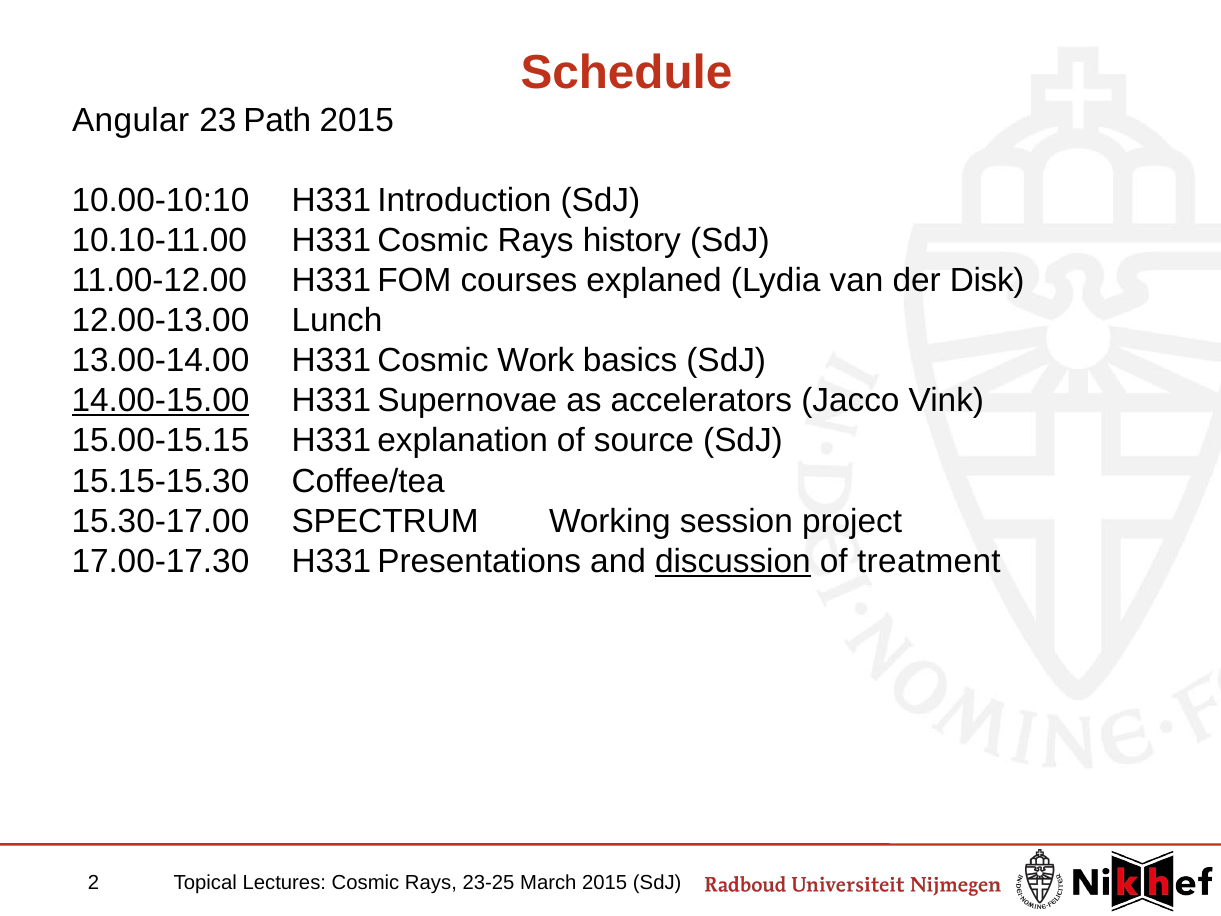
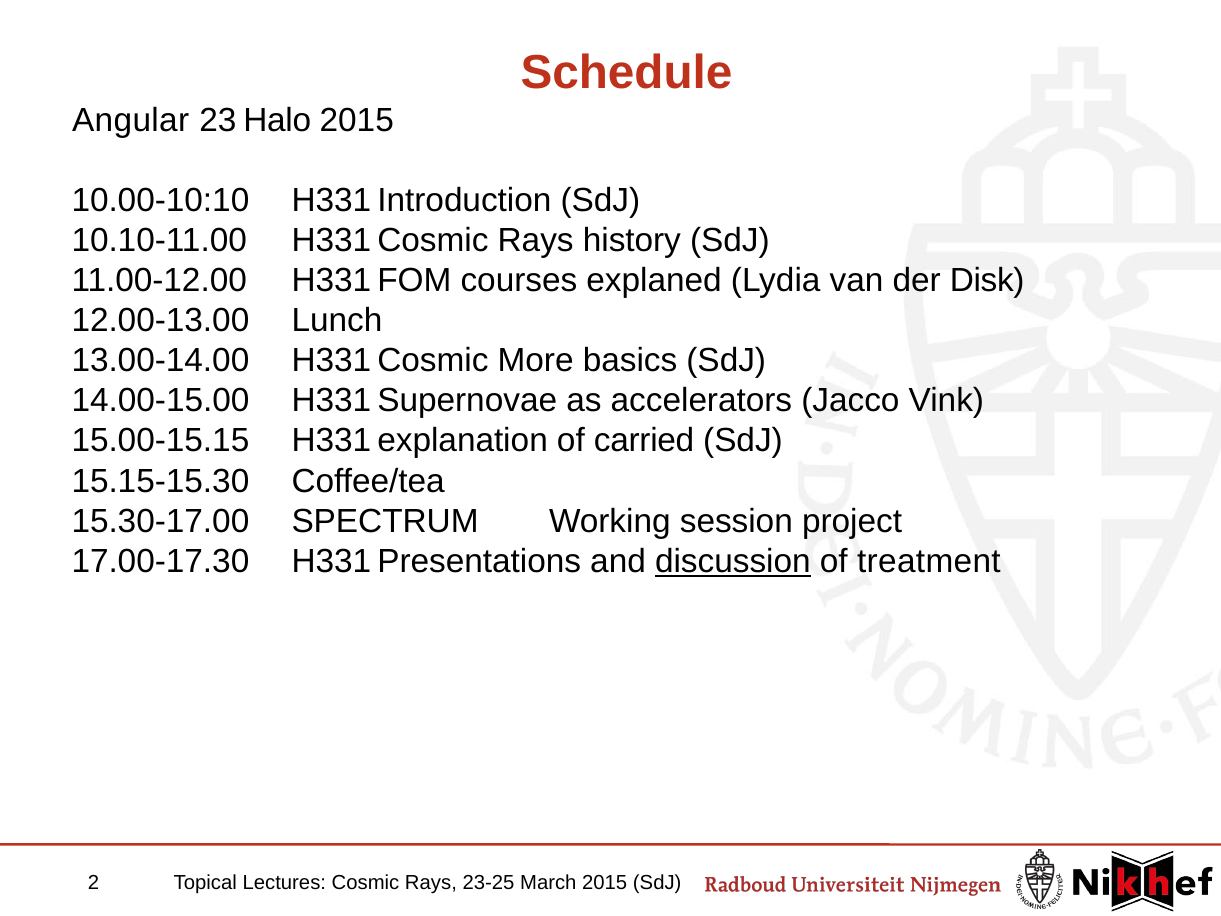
Path: Path -> Halo (277, 120)
Work: Work -> More (536, 361)
14.00-15.00 underline: present -> none (160, 401)
source: source -> carried (644, 441)
